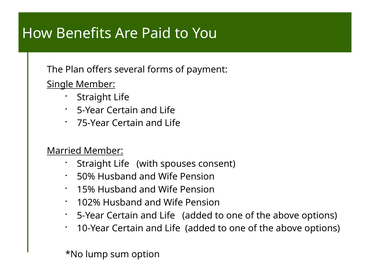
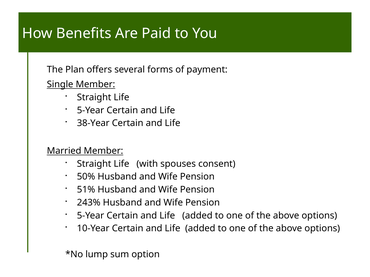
75-Year: 75-Year -> 38-Year (93, 123)
15%: 15% -> 51% (86, 190)
102%: 102% -> 243% (89, 203)
